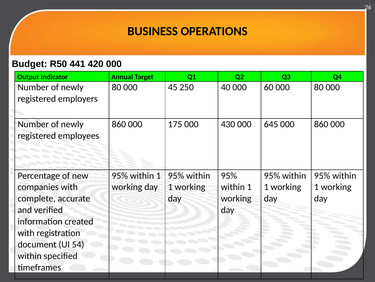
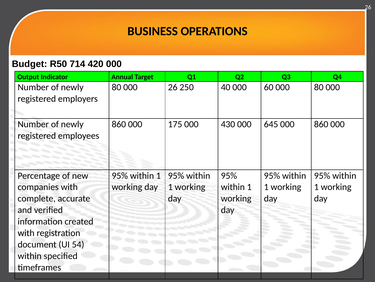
441: 441 -> 714 (77, 64)
000 45: 45 -> 26 (173, 87)
